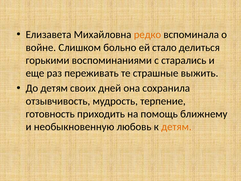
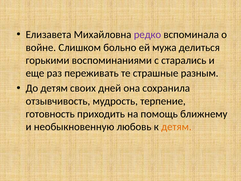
редко colour: orange -> purple (147, 35)
стало: стало -> мужа (164, 47)
выжить: выжить -> разным (200, 73)
